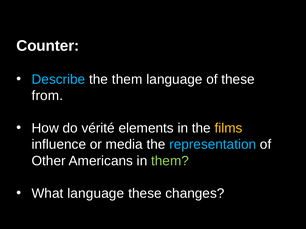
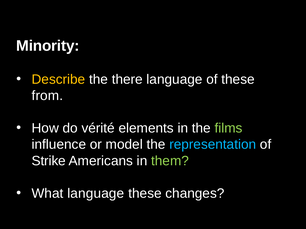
Counter: Counter -> Minority (48, 46)
Describe colour: light blue -> yellow (58, 80)
the them: them -> there (127, 80)
films colour: yellow -> light green (229, 128)
media: media -> model (124, 145)
Other: Other -> Strike (49, 161)
